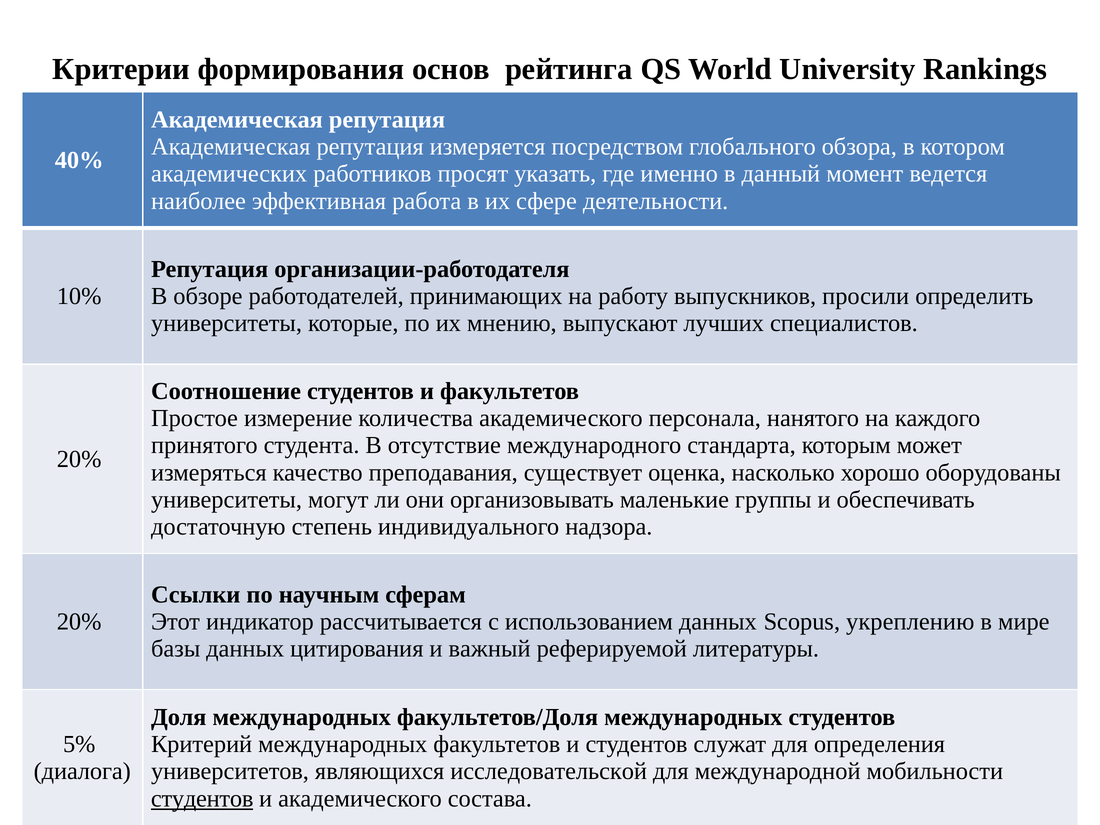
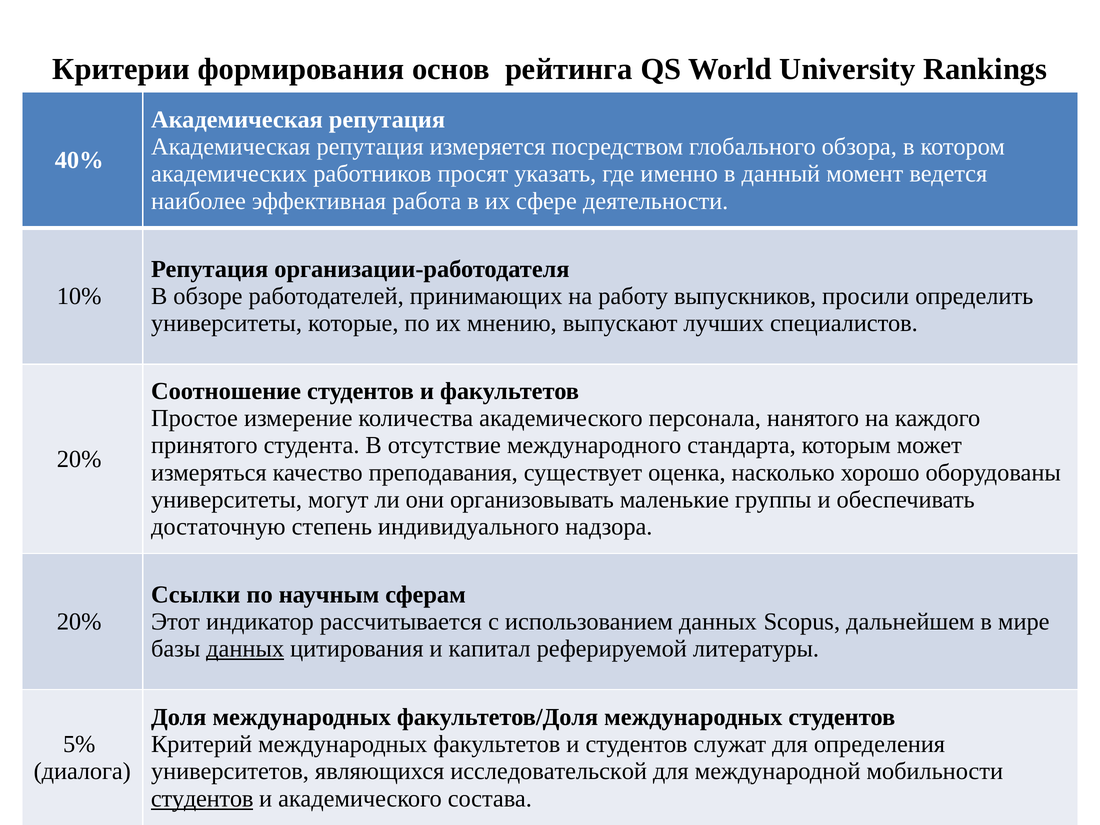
укреплению: укреплению -> дальнейшем (910, 622)
данных underline: none -> present (245, 649)
важный: важный -> капитал (490, 649)
